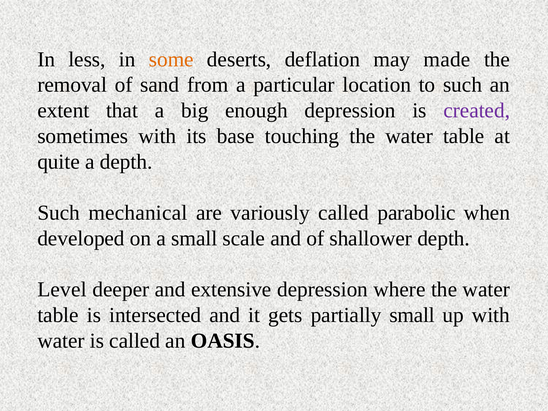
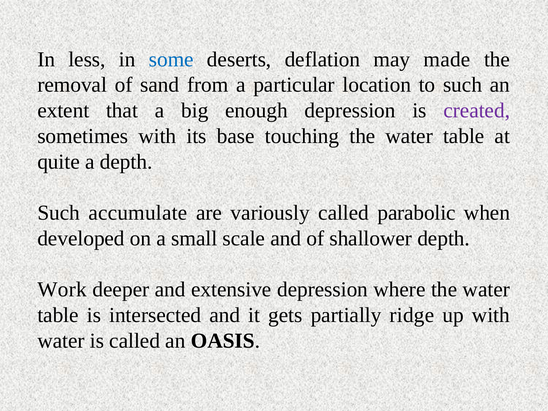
some colour: orange -> blue (171, 59)
mechanical: mechanical -> accumulate (138, 213)
Level: Level -> Work (62, 290)
partially small: small -> ridge (412, 315)
